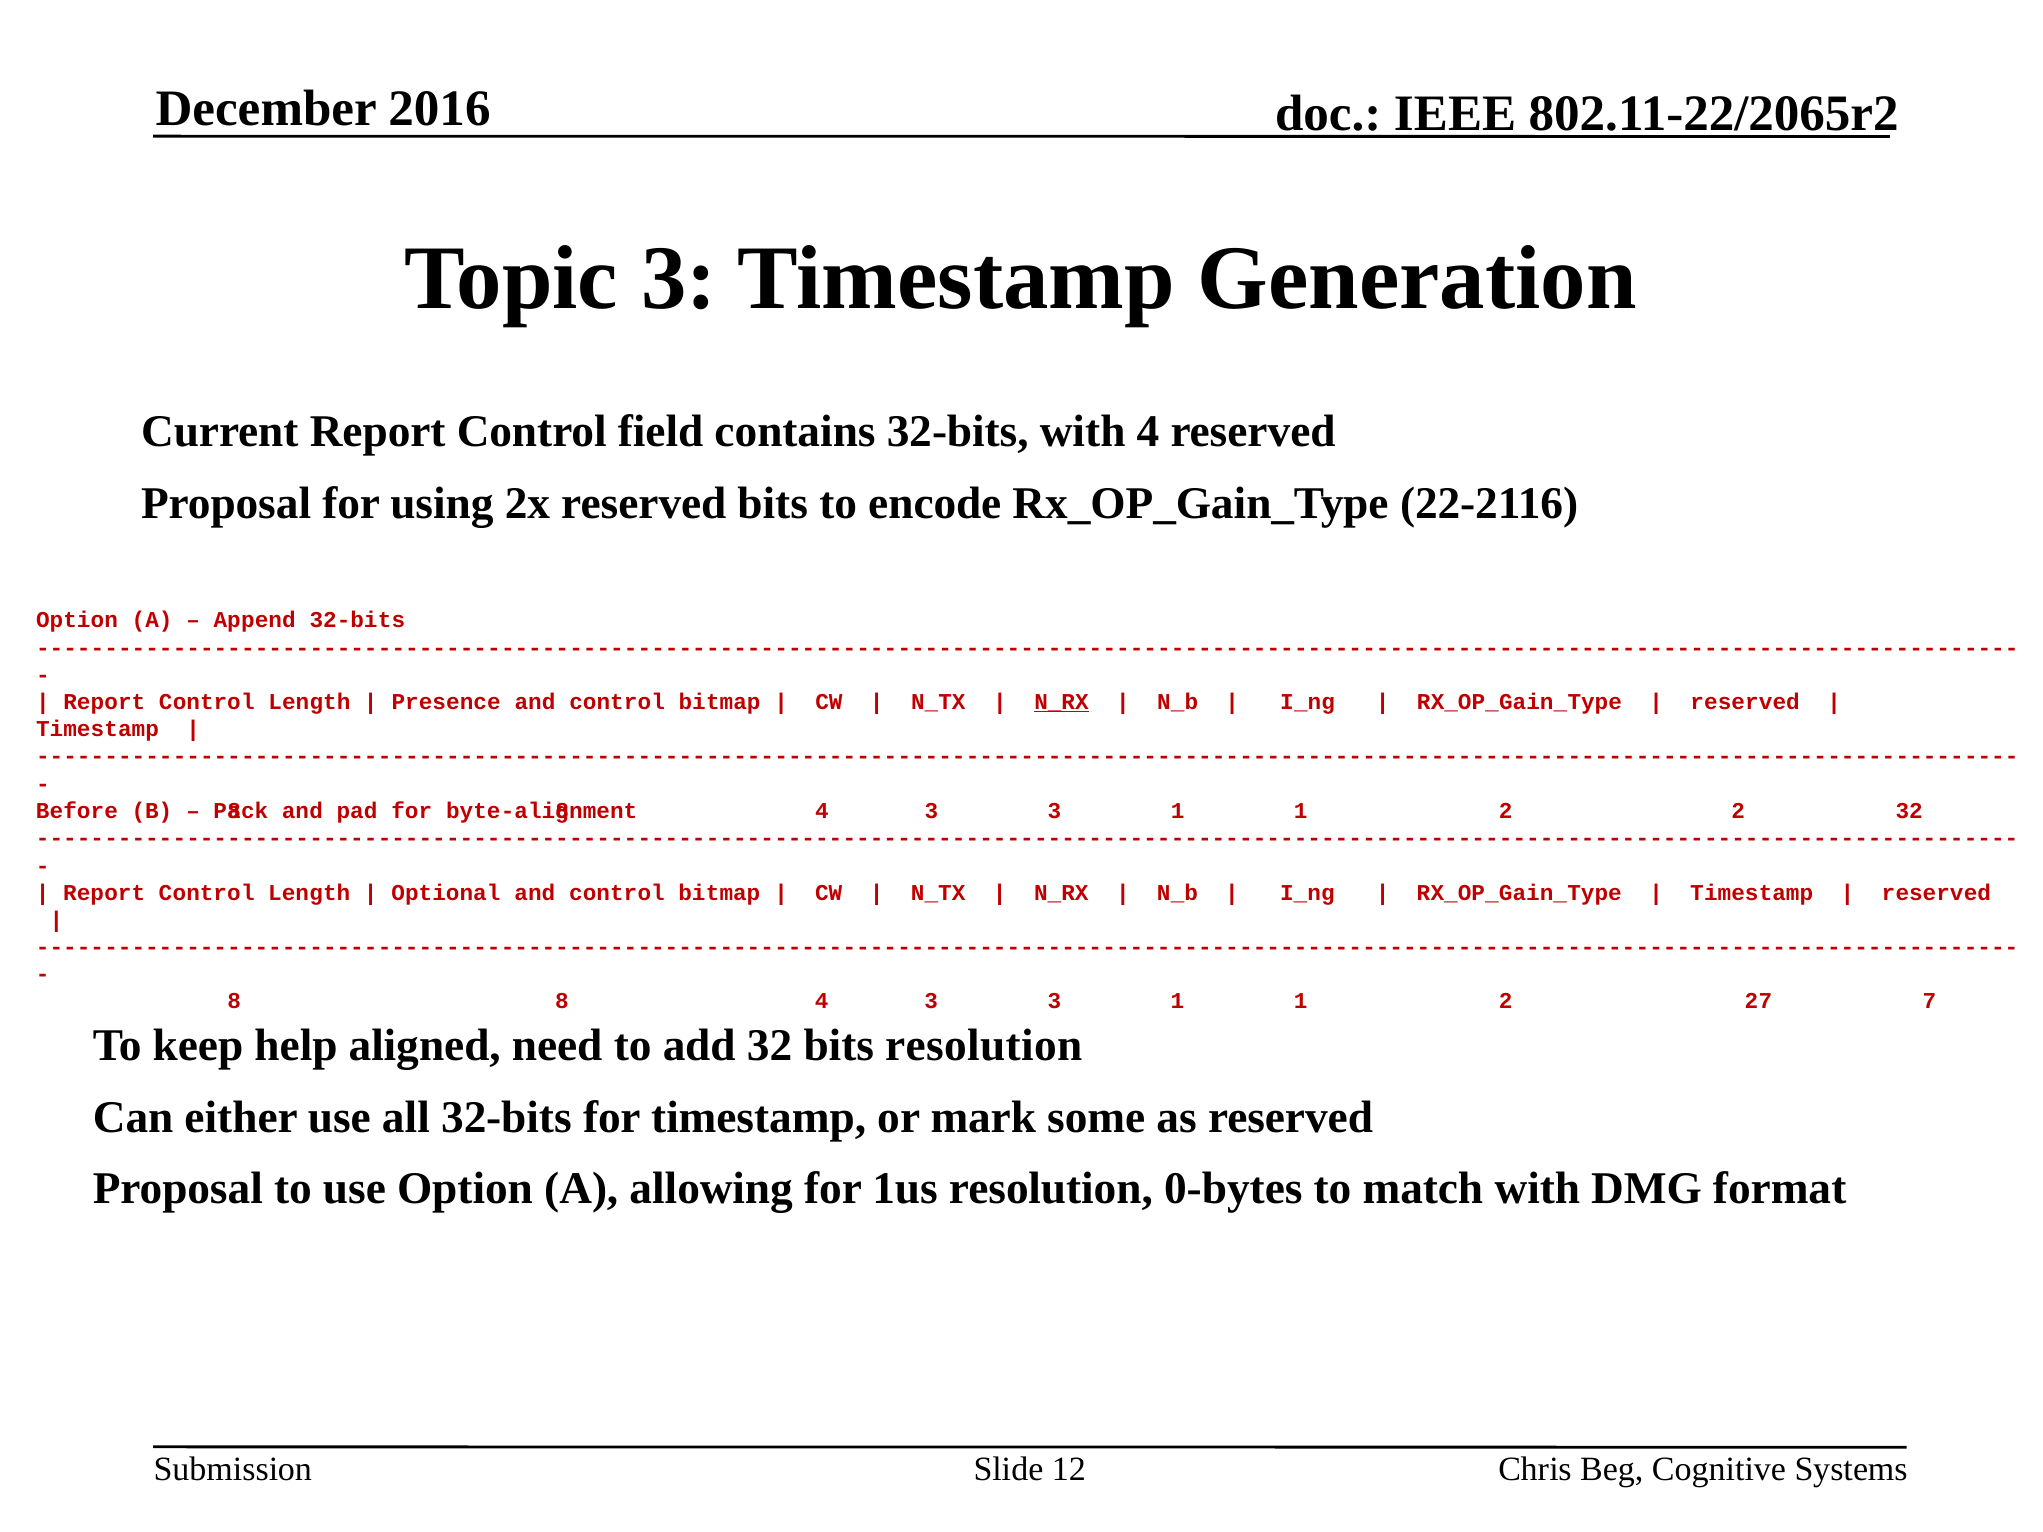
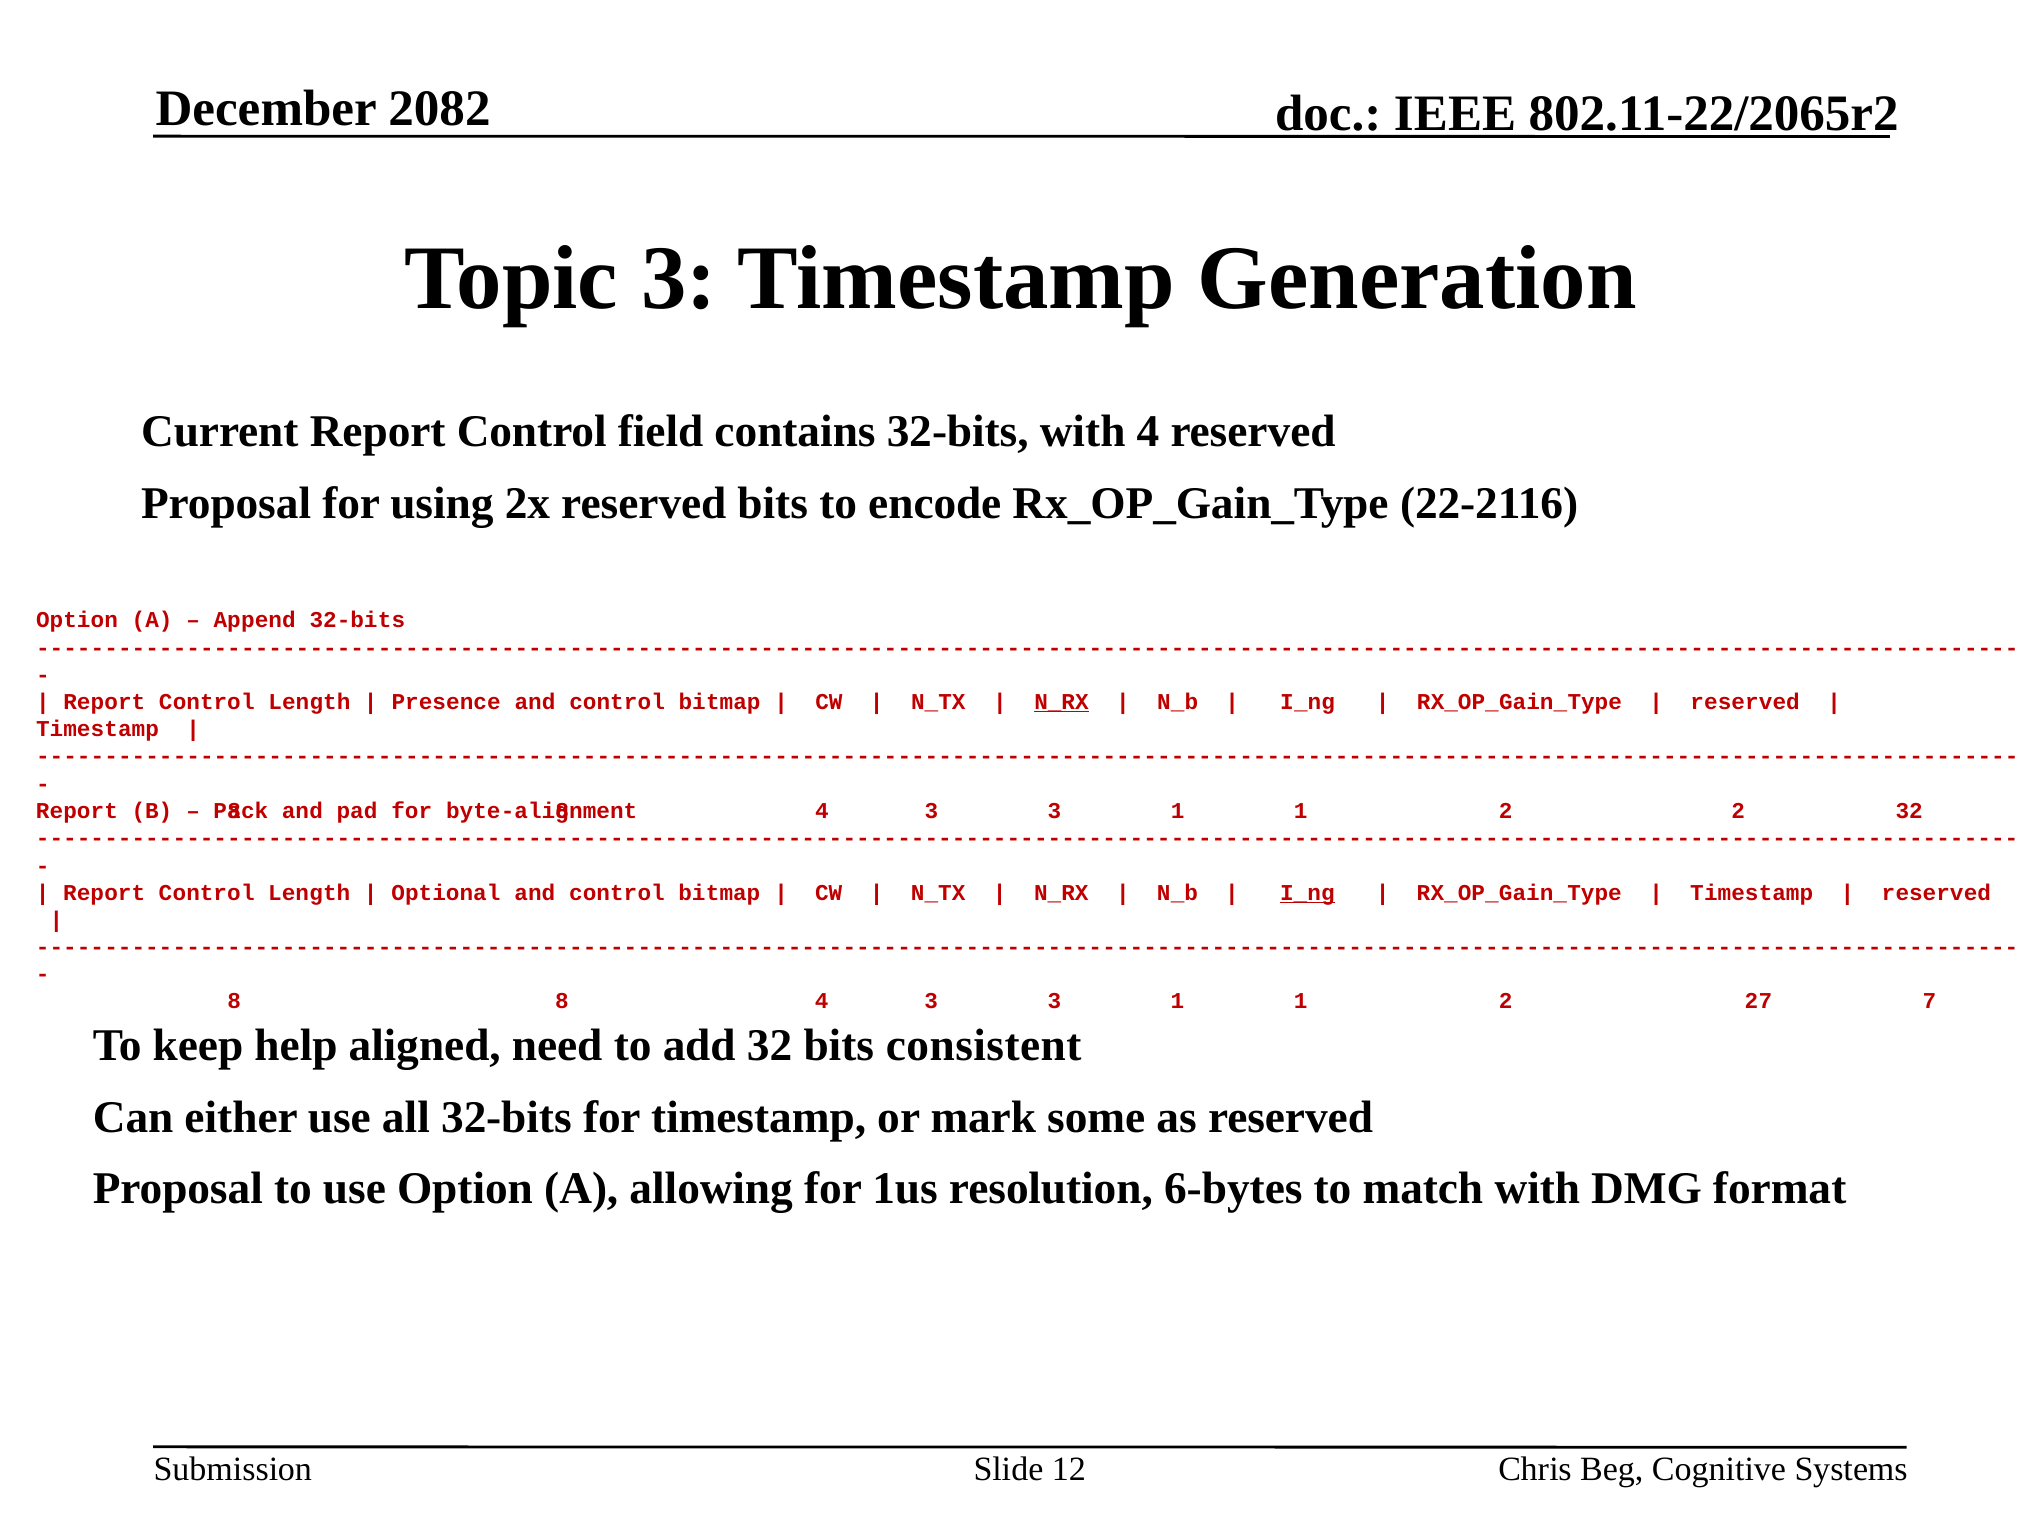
2016: 2016 -> 2082 (440, 108)
Before: Before -> Report (77, 811)
I_ng underline: none -> present (1307, 893)
bits resolution: resolution -> consistent (984, 1046)
0-bytes: 0-bytes -> 6-bytes (1233, 1189)
